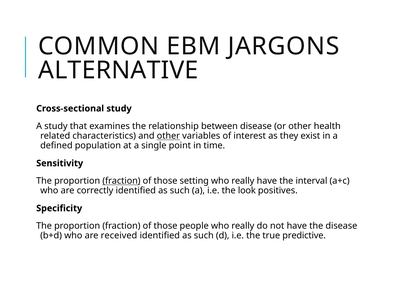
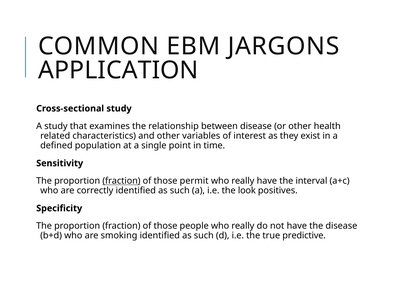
ALTERNATIVE: ALTERNATIVE -> APPLICATION (118, 70)
other underline: present -> none (168, 136)
setting: setting -> permit (194, 181)
received: received -> smoking (119, 236)
